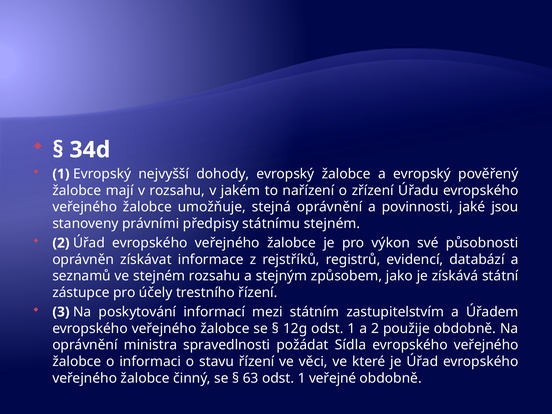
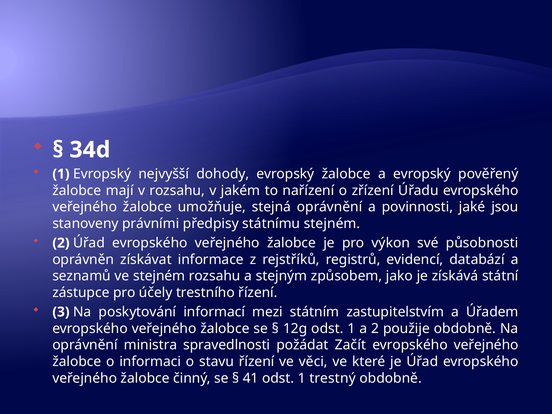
Sídla: Sídla -> Začít (350, 345)
63: 63 -> 41 (251, 378)
veřejné: veřejné -> trestný (333, 378)
